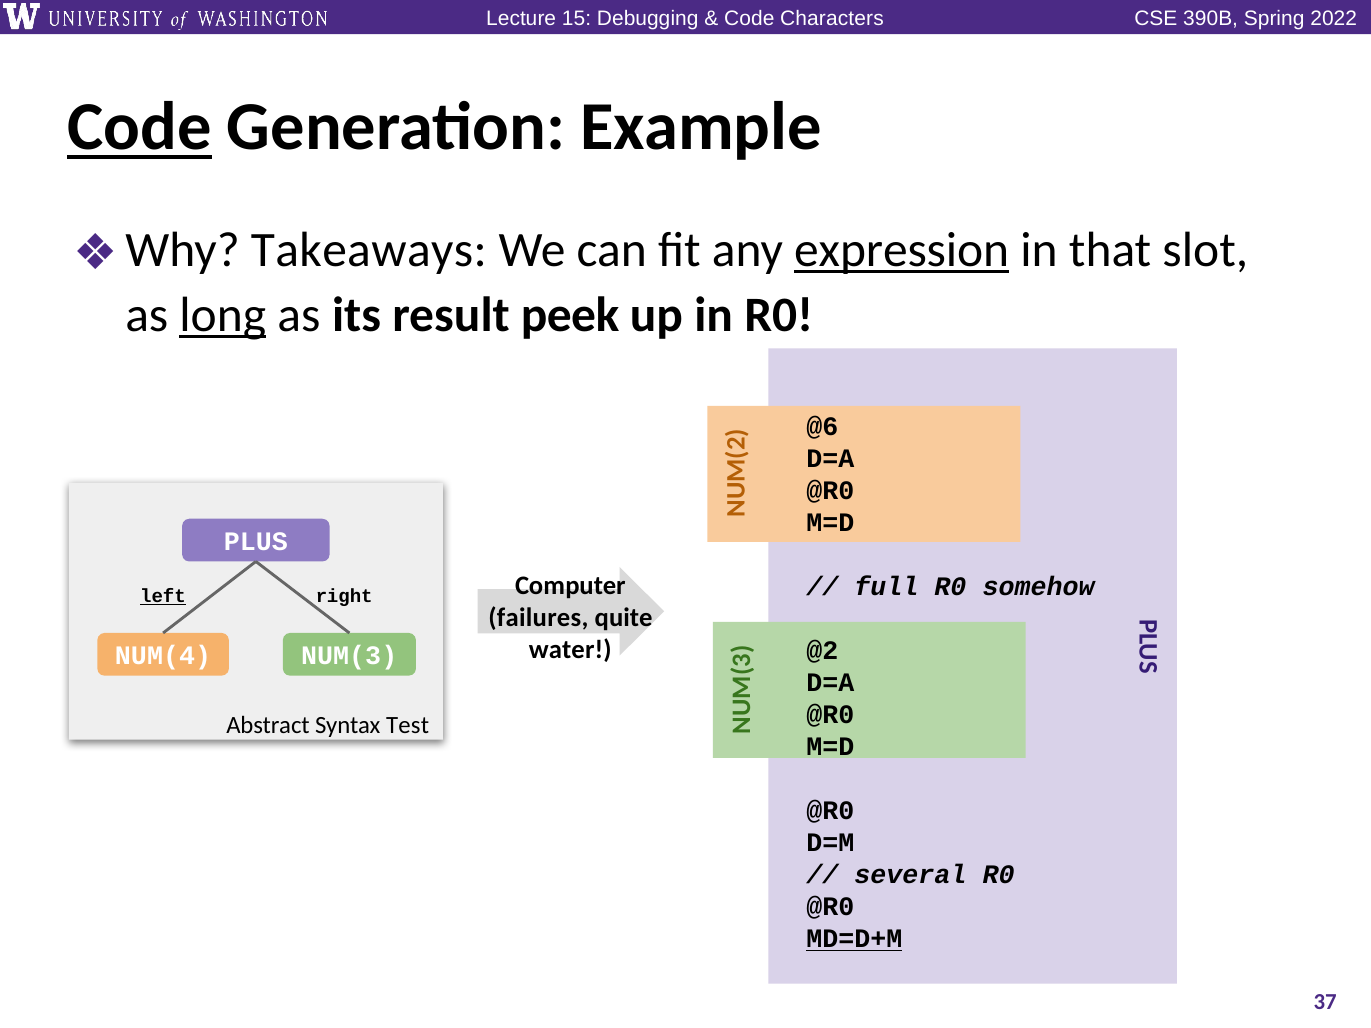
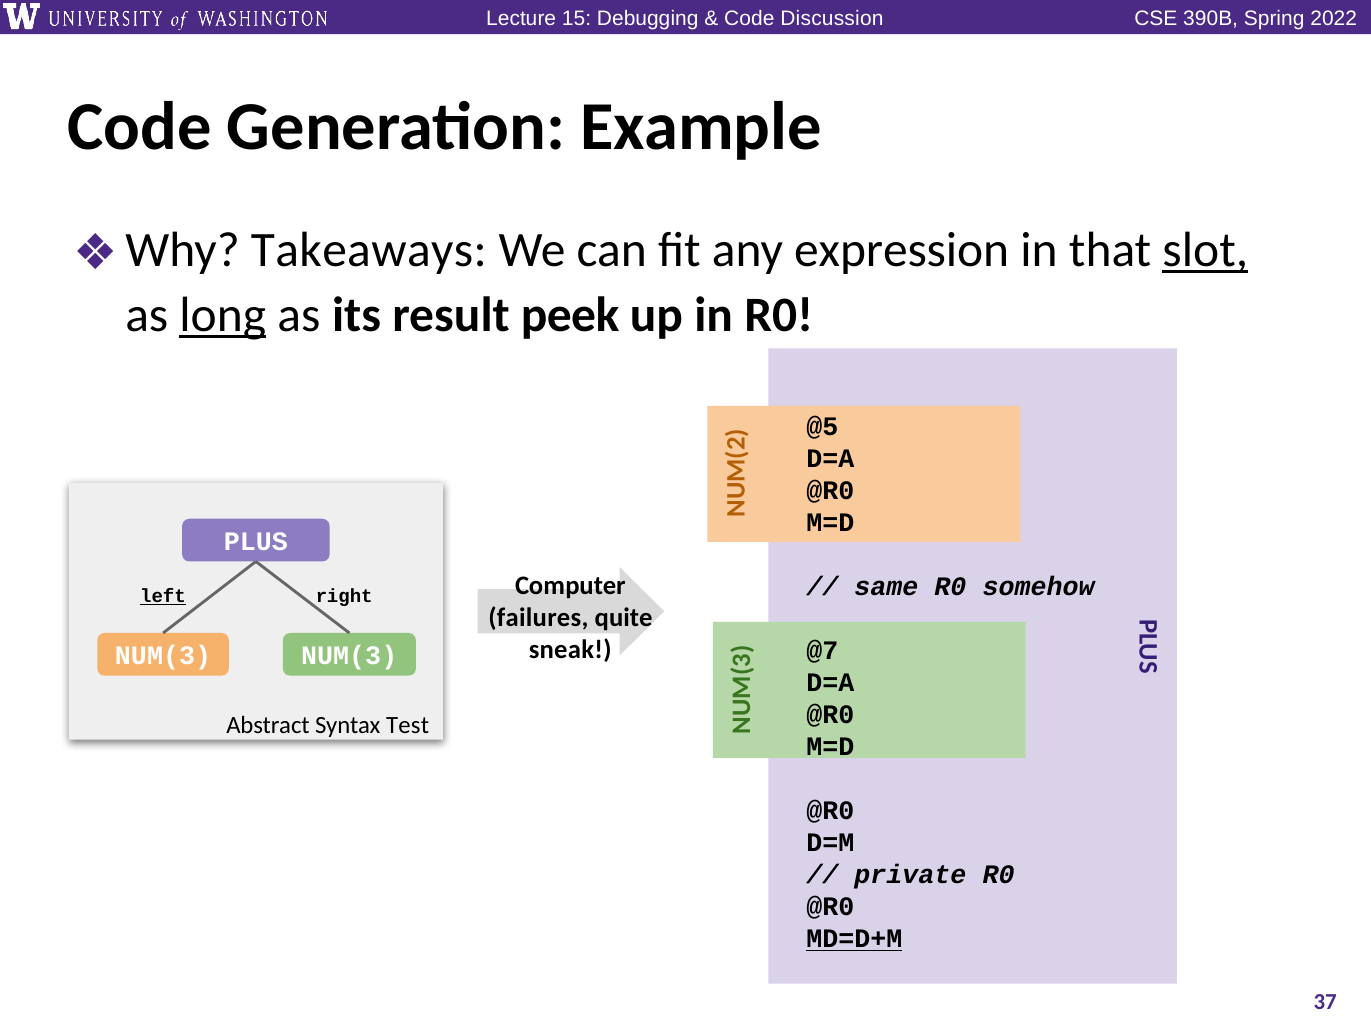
Characters: Characters -> Discussion (832, 18)
Code underline: present -> none (139, 127)
expression underline: present -> none (902, 250)
slot underline: none -> present (1205, 250)
@6: @6 -> @5 (822, 427)
full: full -> same (886, 587)
water: water -> sneak (570, 650)
@2: @2 -> @7 (822, 651)
NUM(4: NUM(4 -> NUM(3 (163, 656)
several: several -> private (910, 875)
